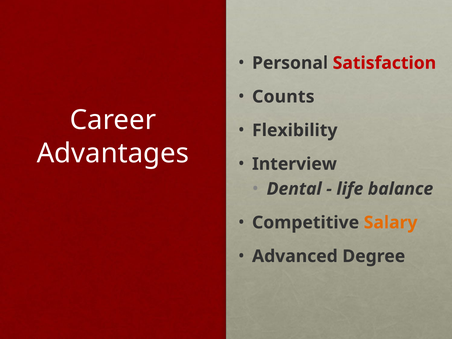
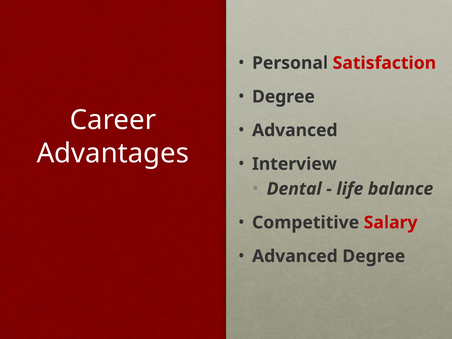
Counts: Counts -> Degree (283, 97)
Flexibility: Flexibility -> Advanced (295, 130)
Salary colour: orange -> red (391, 223)
